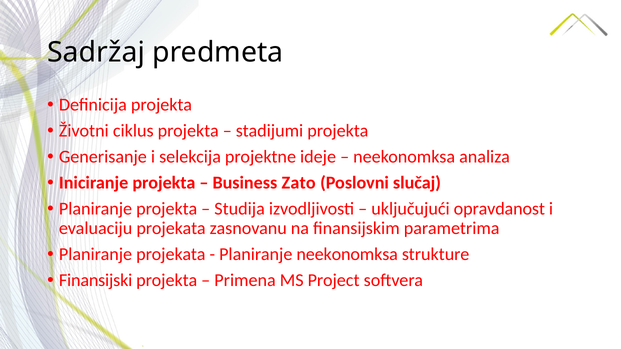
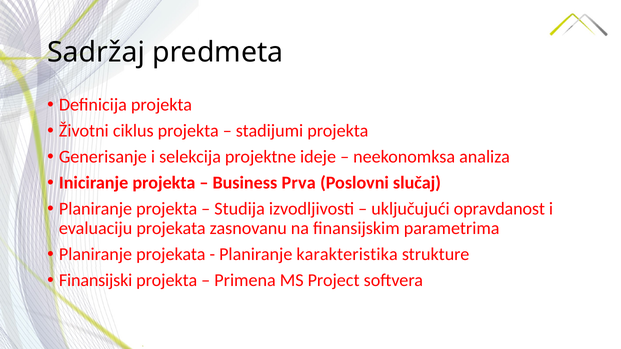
Zato: Zato -> Prva (299, 183)
Planiranje neekonomksa: neekonomksa -> karakteristika (347, 254)
